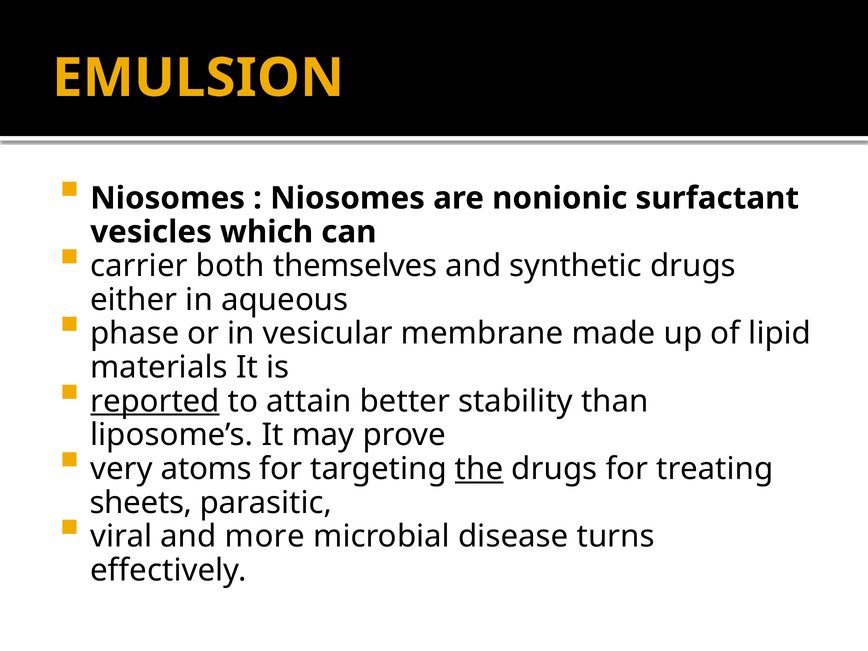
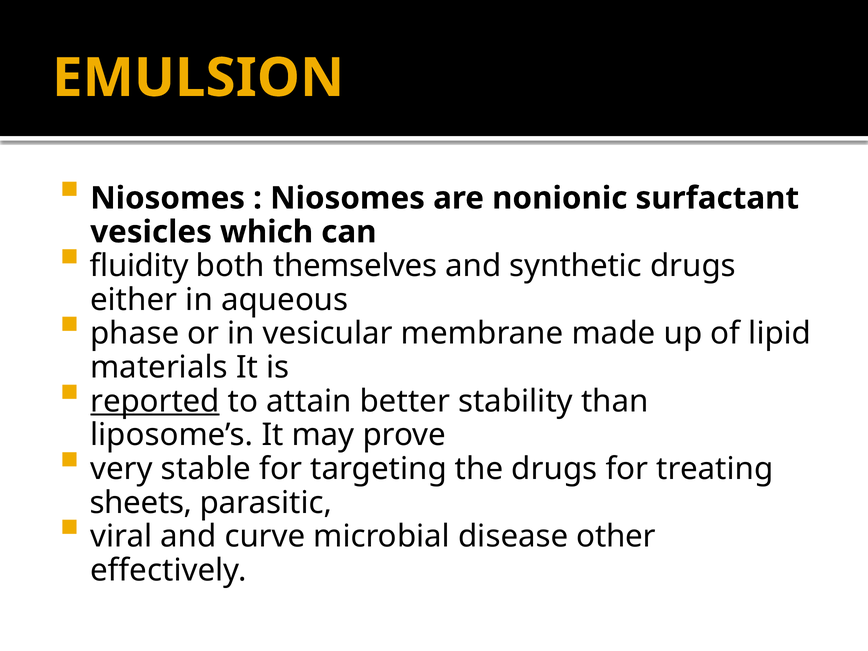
carrier: carrier -> fluidity (139, 266)
atoms: atoms -> stable (206, 469)
the underline: present -> none (479, 469)
more: more -> curve (265, 536)
turns: turns -> other (616, 536)
